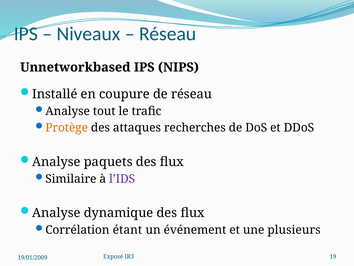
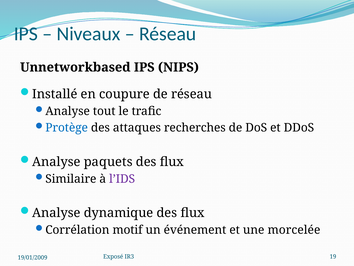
Protège colour: orange -> blue (67, 128)
étant: étant -> motif (128, 230)
plusieurs: plusieurs -> morcelée (294, 230)
